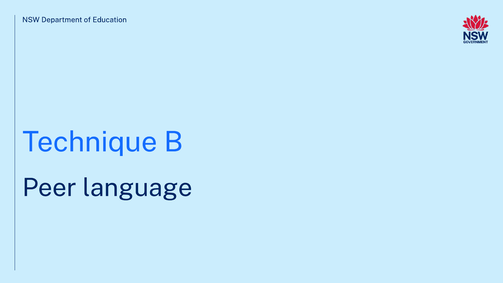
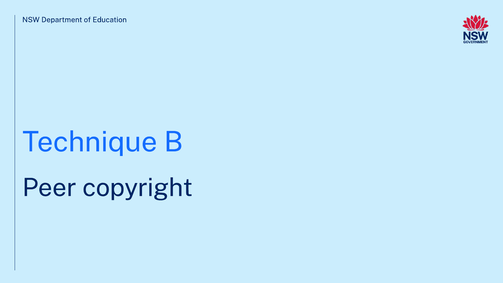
language: language -> copyright (138, 188)
